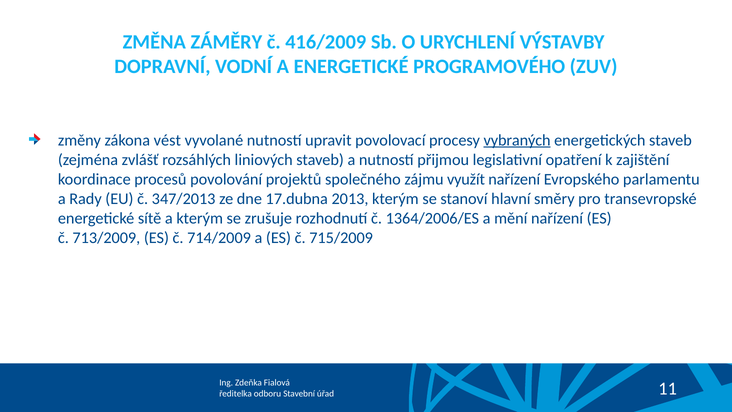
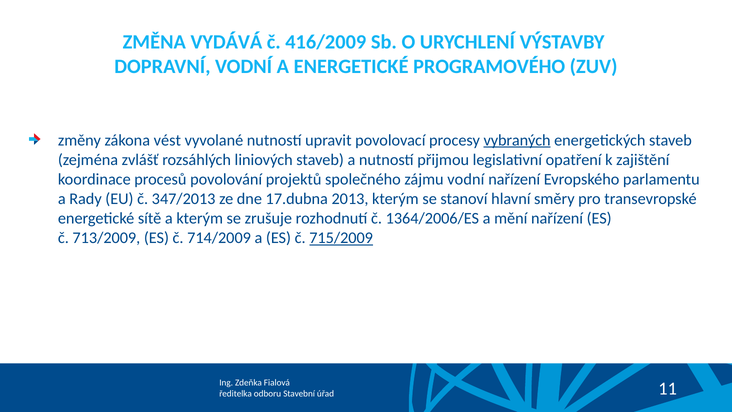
ZÁMĚRY: ZÁMĚRY -> VYDÁVÁ (226, 42)
zájmu využít: využít -> vodní (466, 179)
715/2009 underline: none -> present (341, 238)
